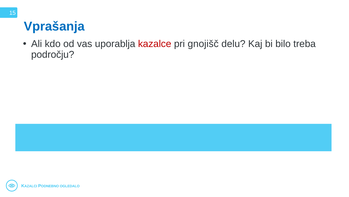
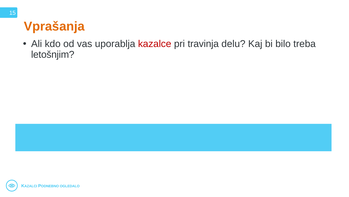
Vprašanja colour: blue -> orange (54, 26)
gnojišč: gnojišč -> travinja (203, 44)
področju: področju -> letošnjim (53, 54)
